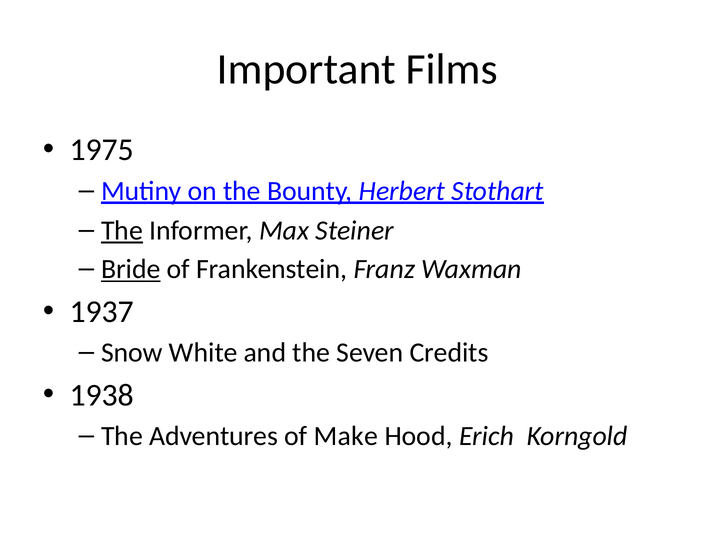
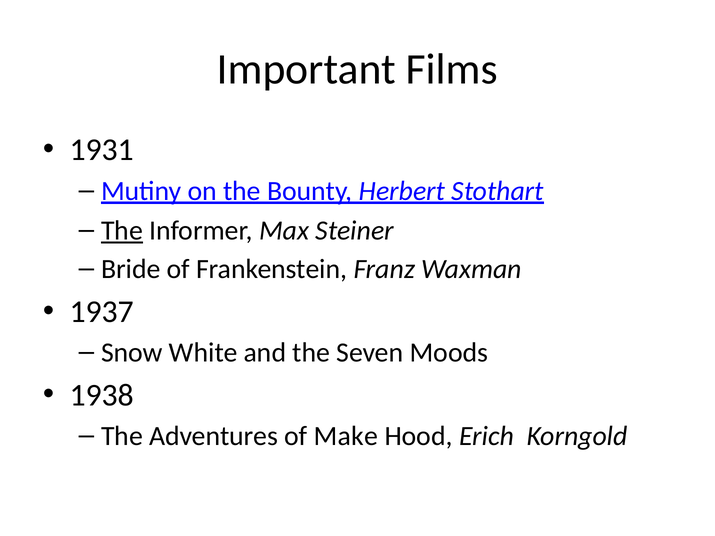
1975: 1975 -> 1931 (102, 150)
Bride underline: present -> none (131, 269)
Credits: Credits -> Moods (449, 353)
